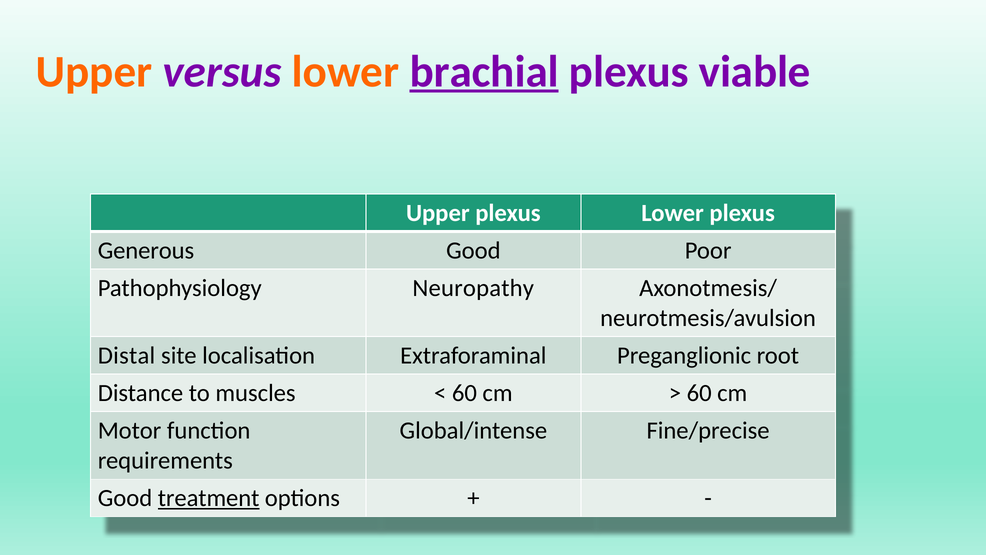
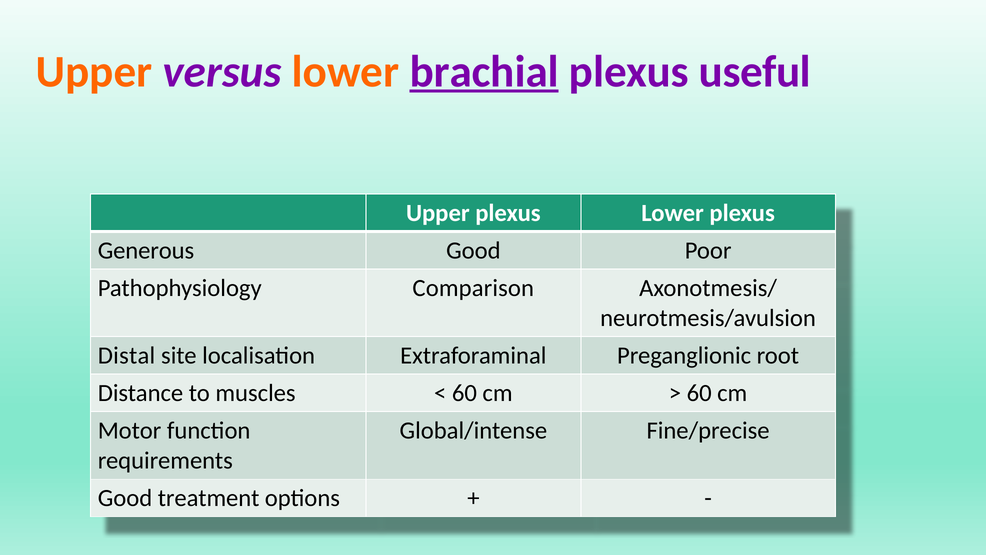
viable: viable -> useful (755, 72)
Neuropathy: Neuropathy -> Comparison (473, 288)
treatment underline: present -> none (209, 498)
